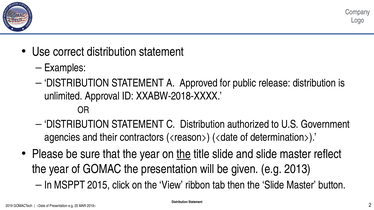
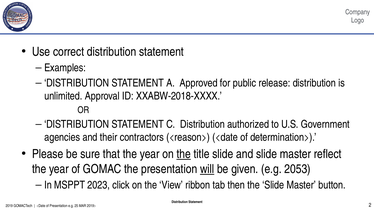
will underline: none -> present (207, 169)
2013: 2013 -> 2053 (298, 169)
2015: 2015 -> 2023 (99, 185)
